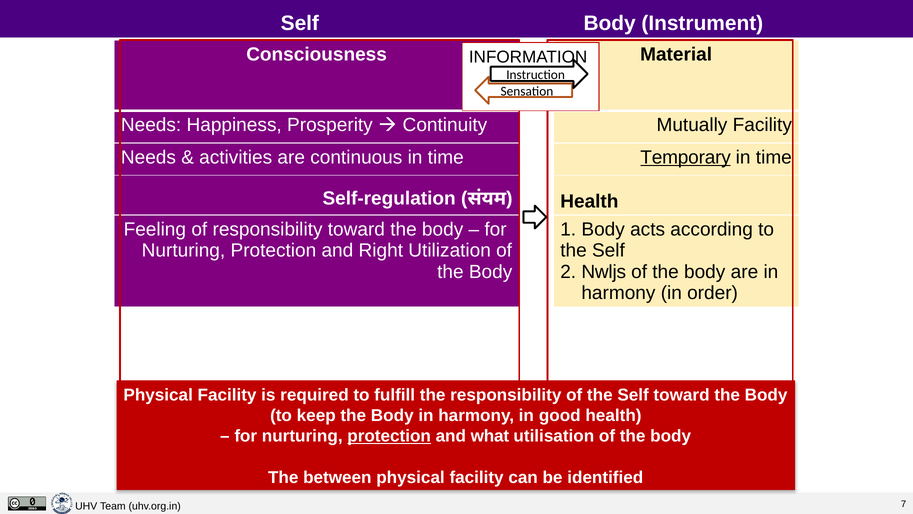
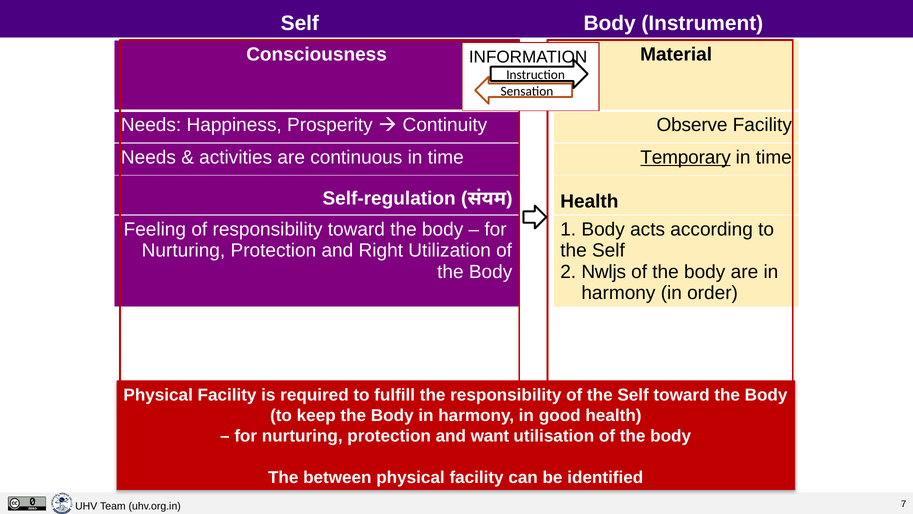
Mutually: Mutually -> Observe (692, 125)
protection underline: present -> none (389, 436)
what: what -> want (490, 436)
